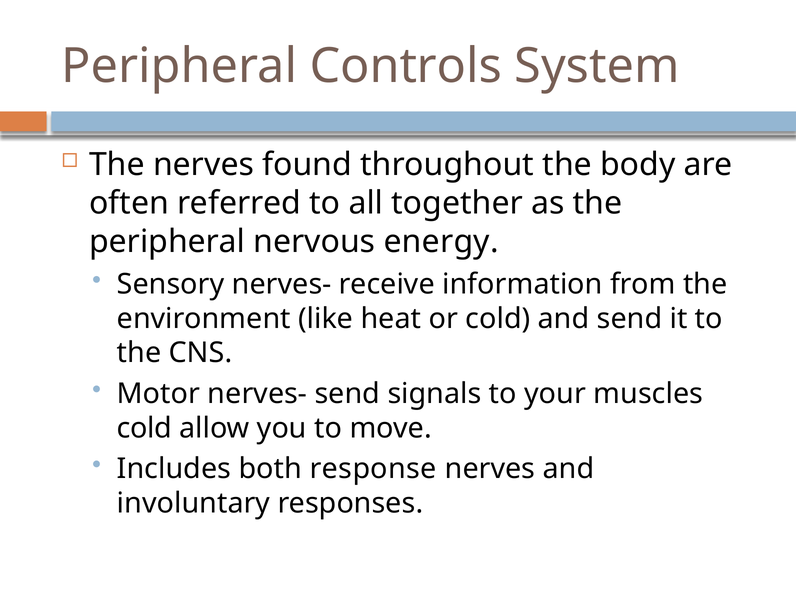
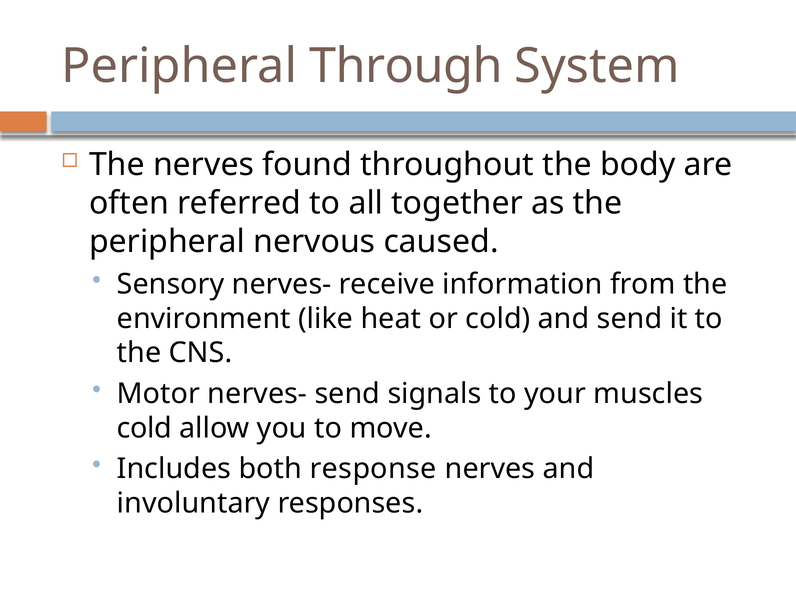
Controls: Controls -> Through (406, 66)
energy: energy -> caused (441, 242)
